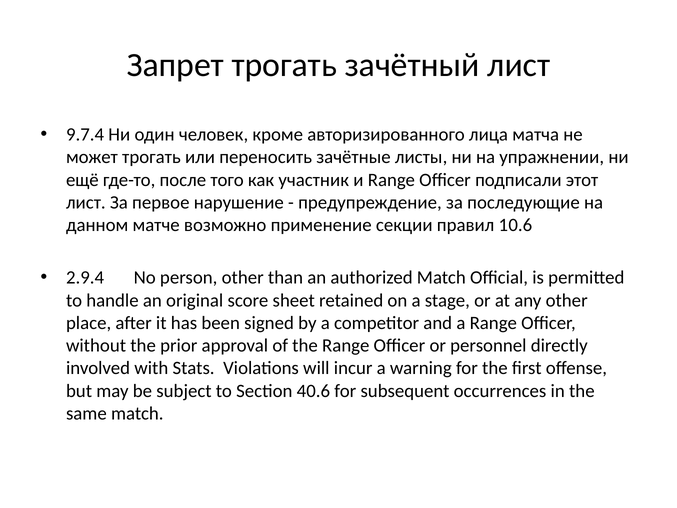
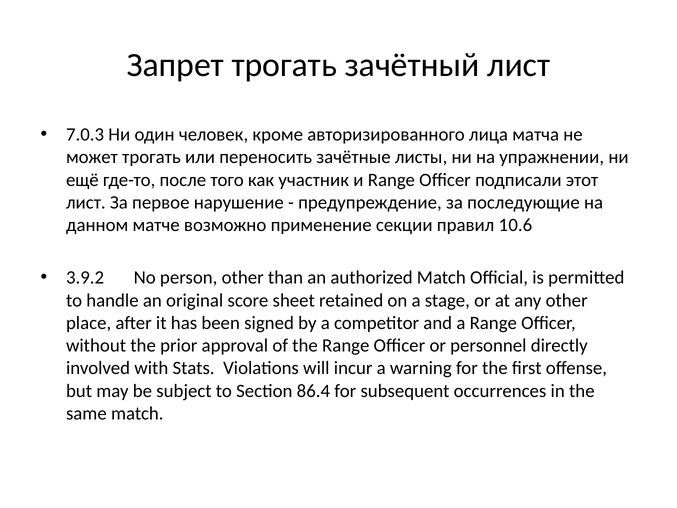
9.7.4: 9.7.4 -> 7.0.3 (85, 134)
2.9.4: 2.9.4 -> 3.9.2 (85, 278)
40.6: 40.6 -> 86.4 (313, 391)
